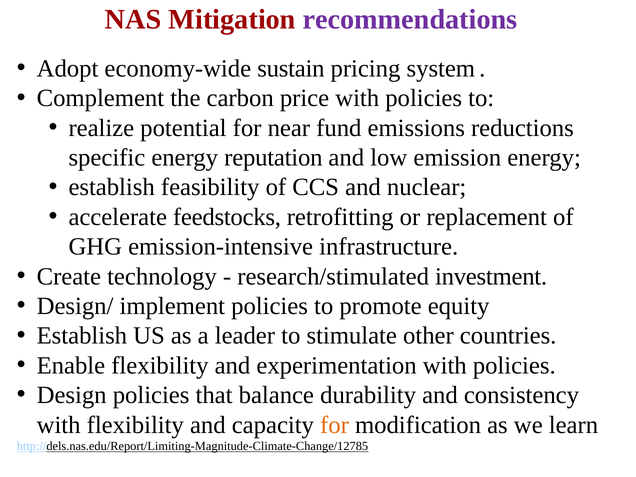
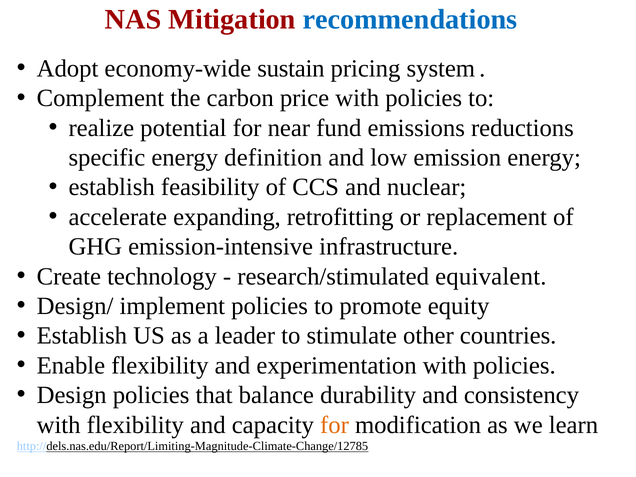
recommendations colour: purple -> blue (410, 20)
reputation: reputation -> definition (273, 158)
feedstocks: feedstocks -> expanding (227, 217)
investment: investment -> equivalent (491, 276)
